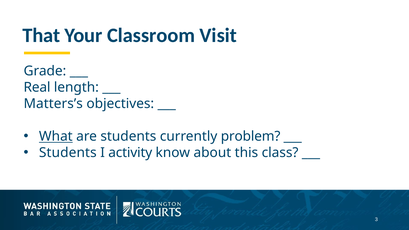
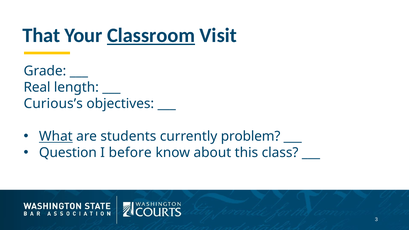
Classroom underline: none -> present (151, 36)
Matters’s: Matters’s -> Curious’s (53, 104)
Students: Students -> Question (68, 153)
activity: activity -> before (130, 153)
